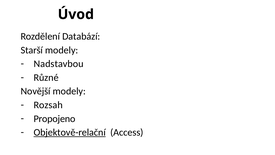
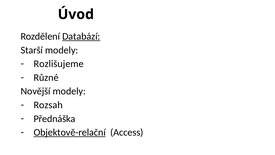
Databází underline: none -> present (81, 36)
Nadstavbou: Nadstavbou -> Rozlišujeme (59, 64)
Propojeno: Propojeno -> Přednáška (54, 118)
